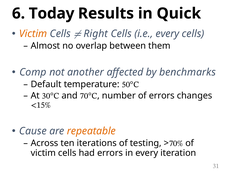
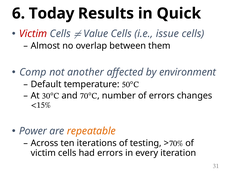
Victim colour: orange -> red (33, 34)
Right: Right -> Value (96, 34)
i.e every: every -> issue (167, 34)
benchmarks: benchmarks -> environment (188, 72)
Cause: Cause -> Power (33, 130)
